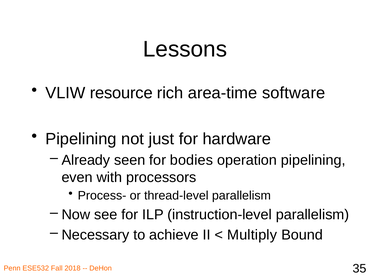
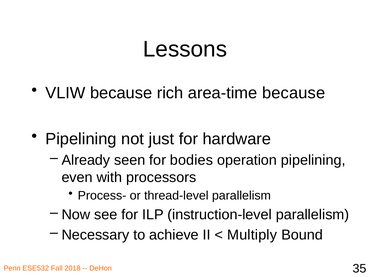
VLIW resource: resource -> because (121, 93)
area-time software: software -> because (294, 93)
